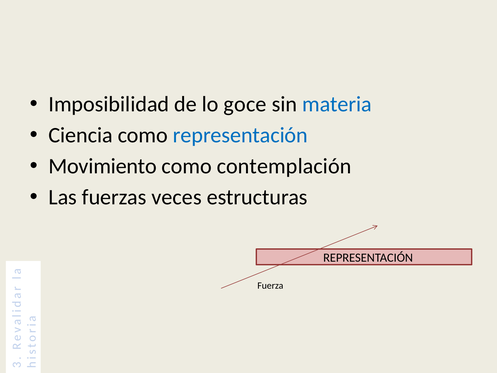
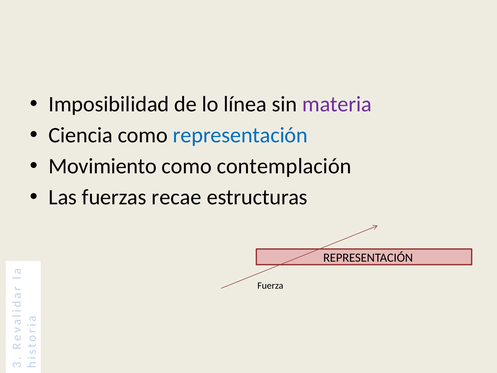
goce: goce -> línea (245, 104)
materia colour: blue -> purple (337, 104)
veces: veces -> recae (177, 197)
